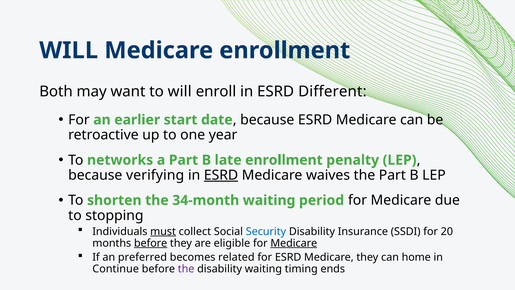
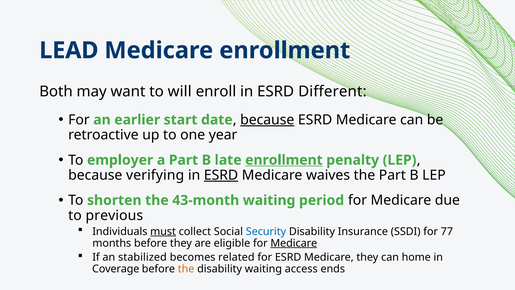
WILL: WILL -> LEAD (69, 50)
because underline: none -> present (267, 120)
networks: networks -> employer (120, 160)
enrollment underline: none -> present (284, 160)
34-month: 34-month -> 43-month (206, 200)
stopping: stopping -> previous (114, 215)
20: 20 -> 77 (447, 231)
before underline: present -> none (151, 243)
preferred: preferred -> stabilized (142, 257)
Continue: Continue -> Coverage (116, 269)
the colour: purple -> orange (186, 269)
timing: timing -> access (301, 269)
